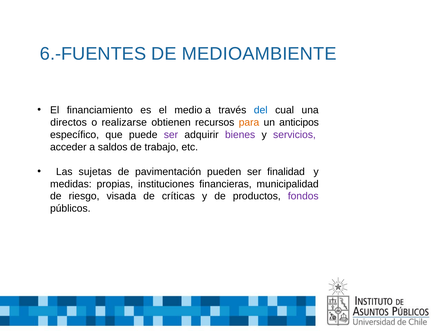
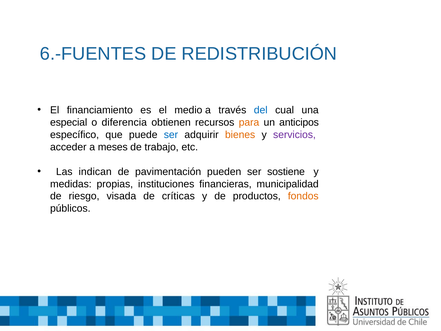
MEDIOAMBIENTE: MEDIOAMBIENTE -> REDISTRIBUCIÓN (259, 54)
directos: directos -> especial (69, 122)
realizarse: realizarse -> diferencia (124, 122)
ser colour: purple -> blue (171, 135)
bienes colour: purple -> orange (240, 135)
saldos: saldos -> meses (113, 147)
sujetas: sujetas -> indican (95, 172)
finalidad: finalidad -> sostiene (286, 172)
fondos colour: purple -> orange (303, 196)
